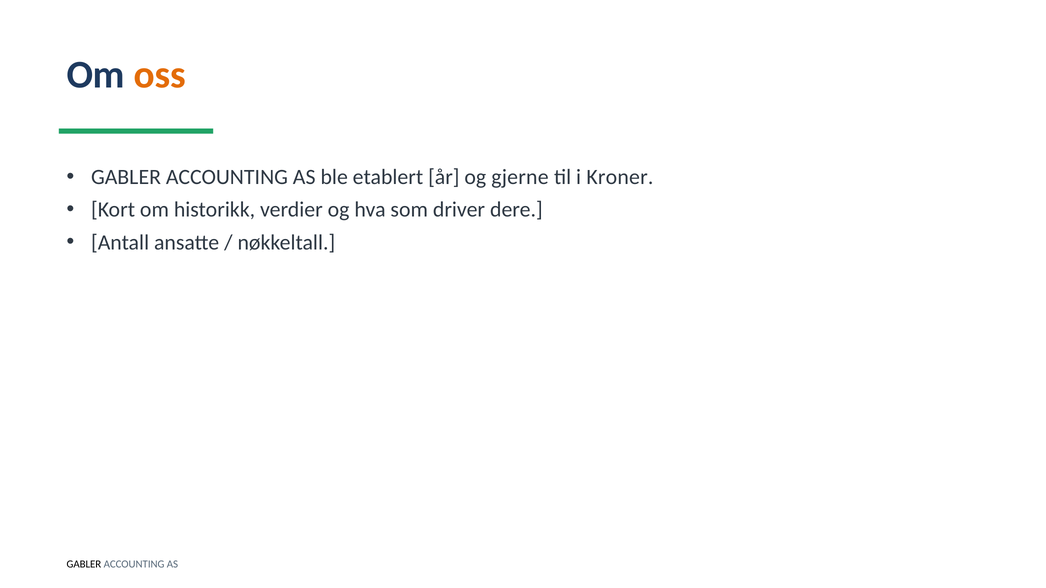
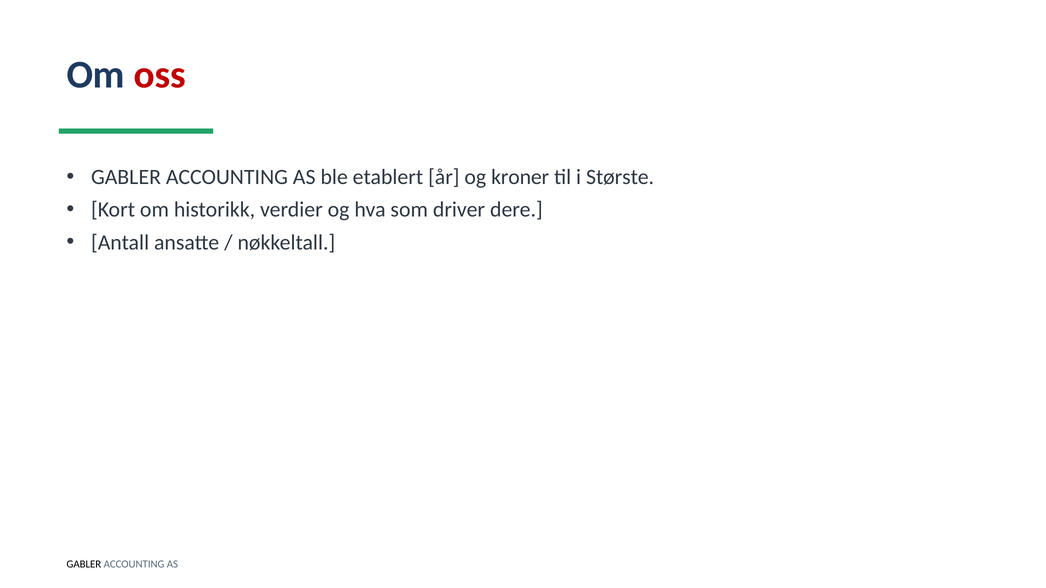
oss colour: orange -> red (160, 75)
gjerne: gjerne -> kroner (520, 177)
Kroner: Kroner -> Største (620, 177)
